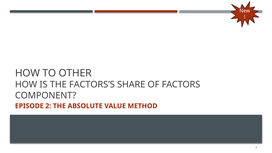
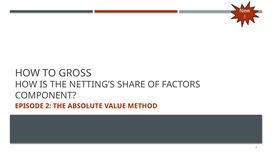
OTHER: OTHER -> GROSS (75, 73)
FACTORS’S: FACTORS’S -> NETTING’S (92, 85)
